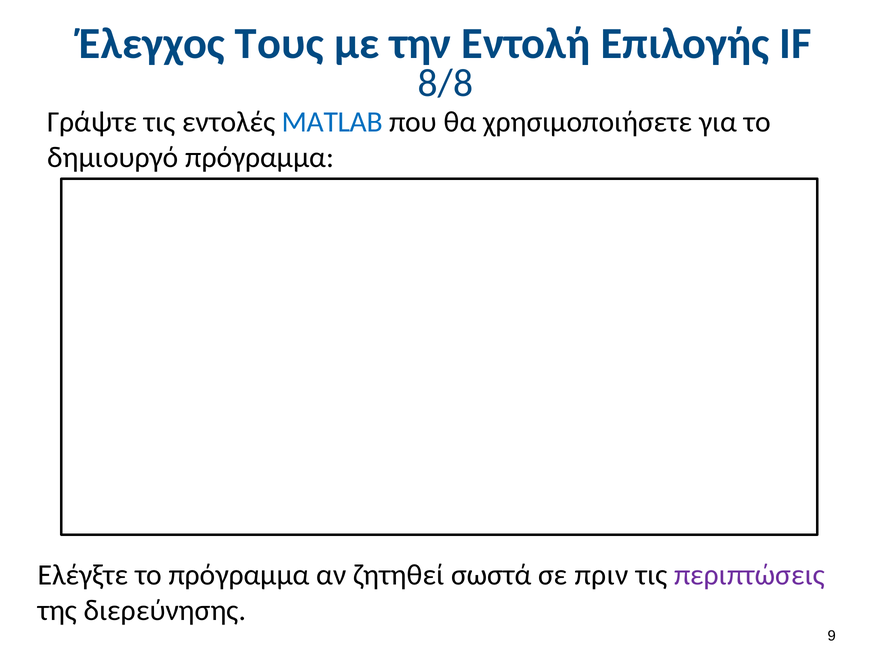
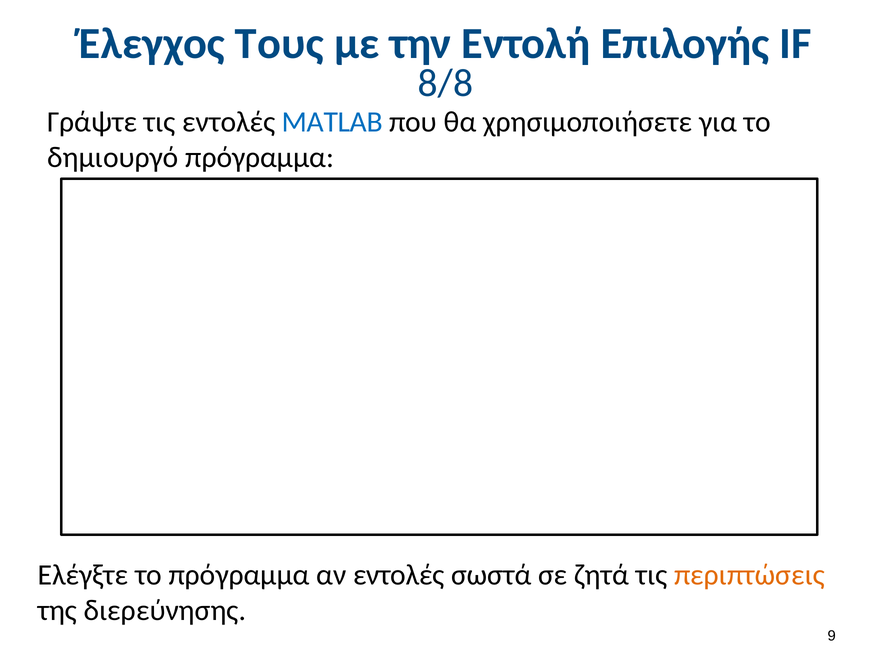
αν ζητηθεί: ζητηθεί -> εντολές (399, 576)
πριν: πριν -> ζητά (602, 576)
περιπτώσεις colour: purple -> orange (749, 576)
